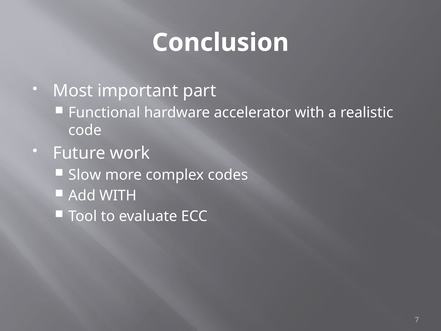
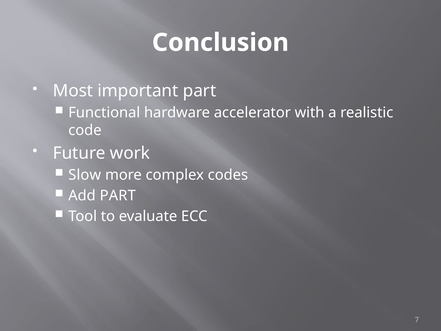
Add WITH: WITH -> PART (118, 196)
